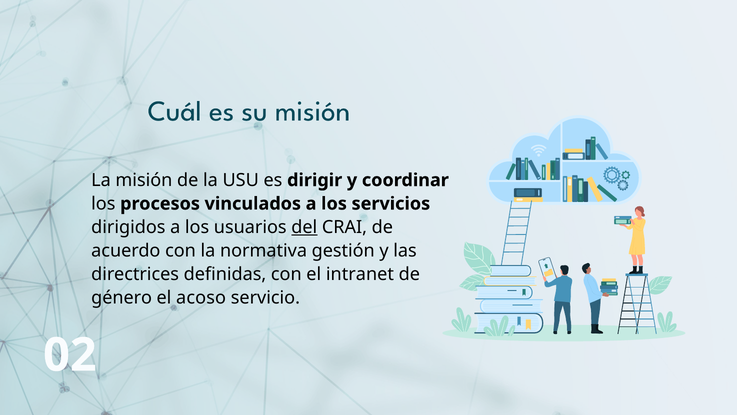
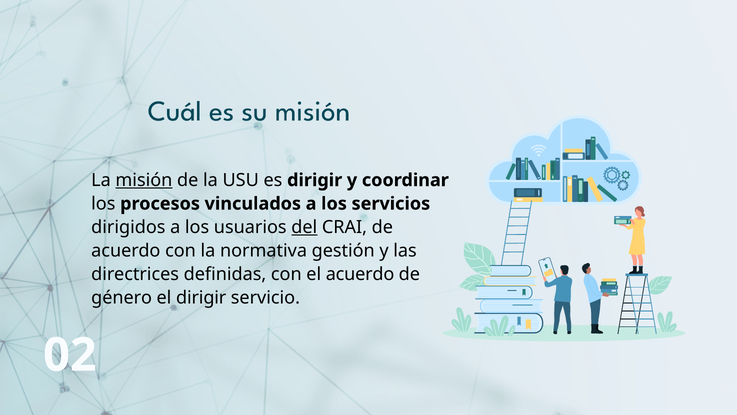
misión underline: none -> present (144, 180)
el intranet: intranet -> acuerdo (360, 274)
el acoso: acoso -> dirigir (201, 297)
